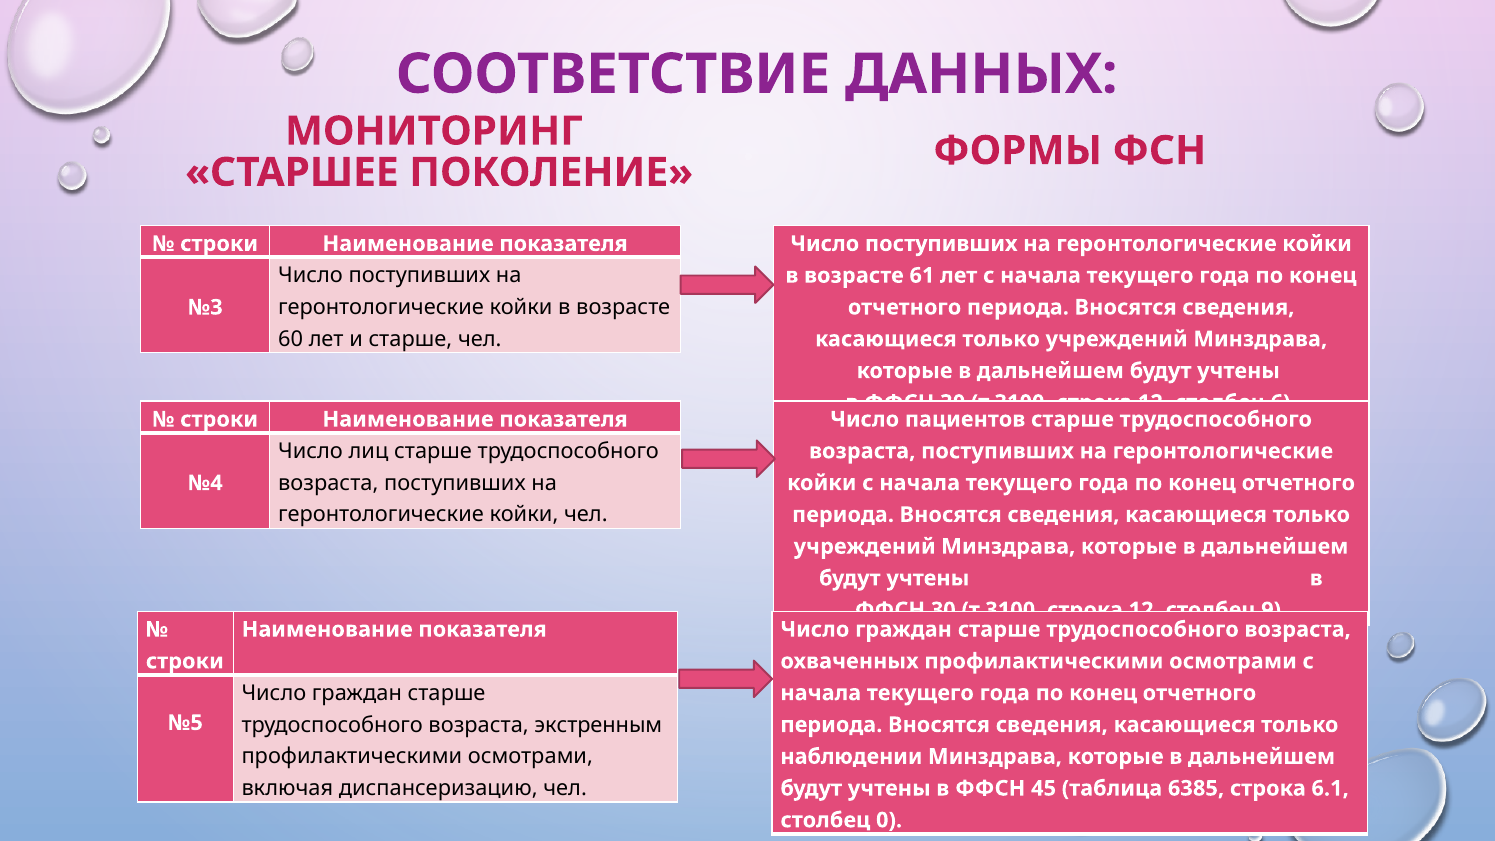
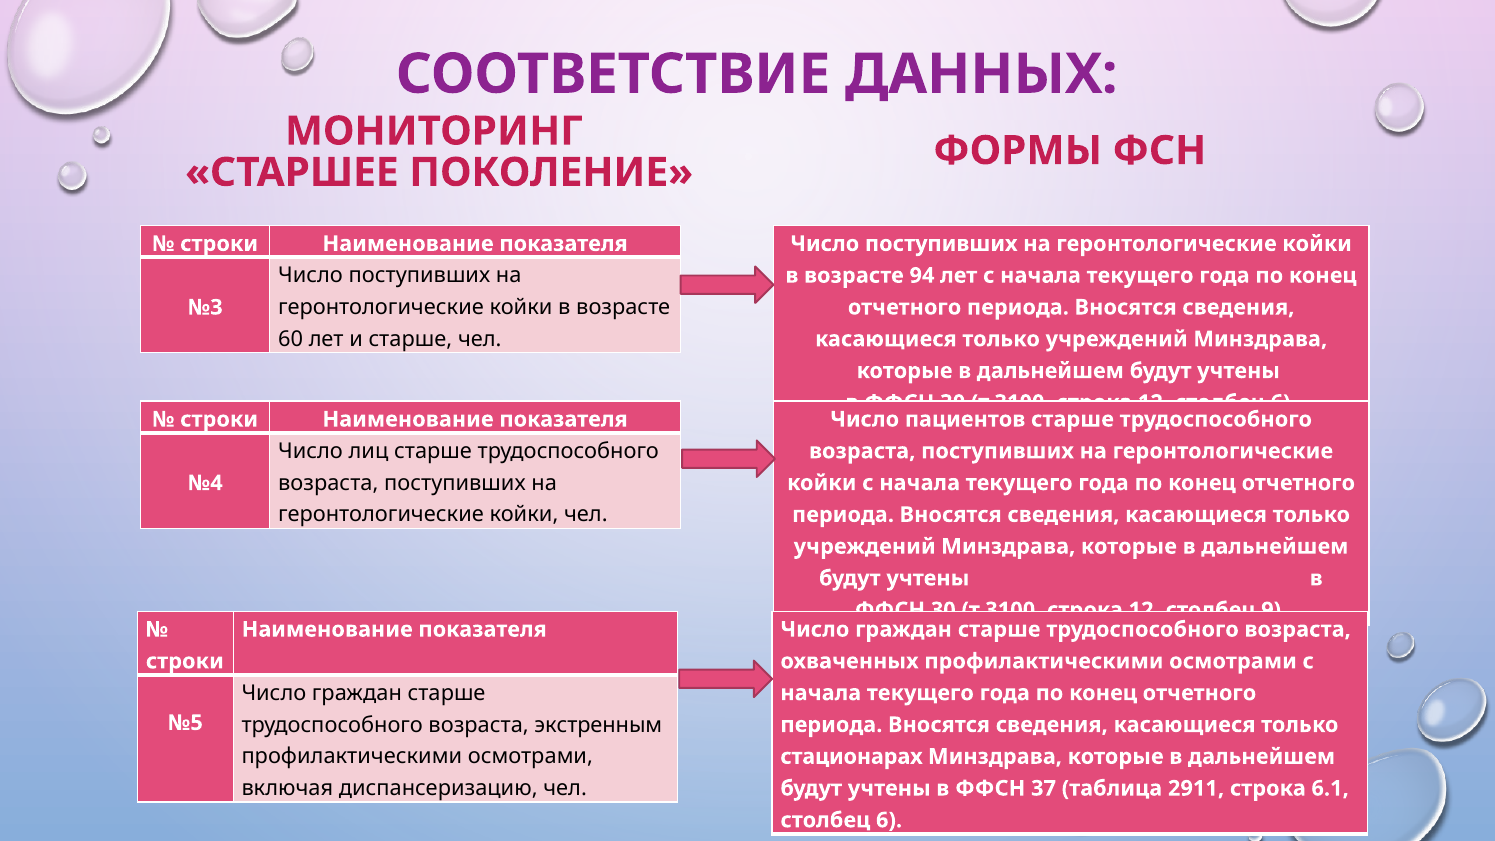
61: 61 -> 94 (922, 275)
наблюдении: наблюдении -> стационарах (851, 757)
45: 45 -> 37 (1044, 788)
6385: 6385 -> 2911 (1196, 788)
0: 0 -> 6 (889, 820)
